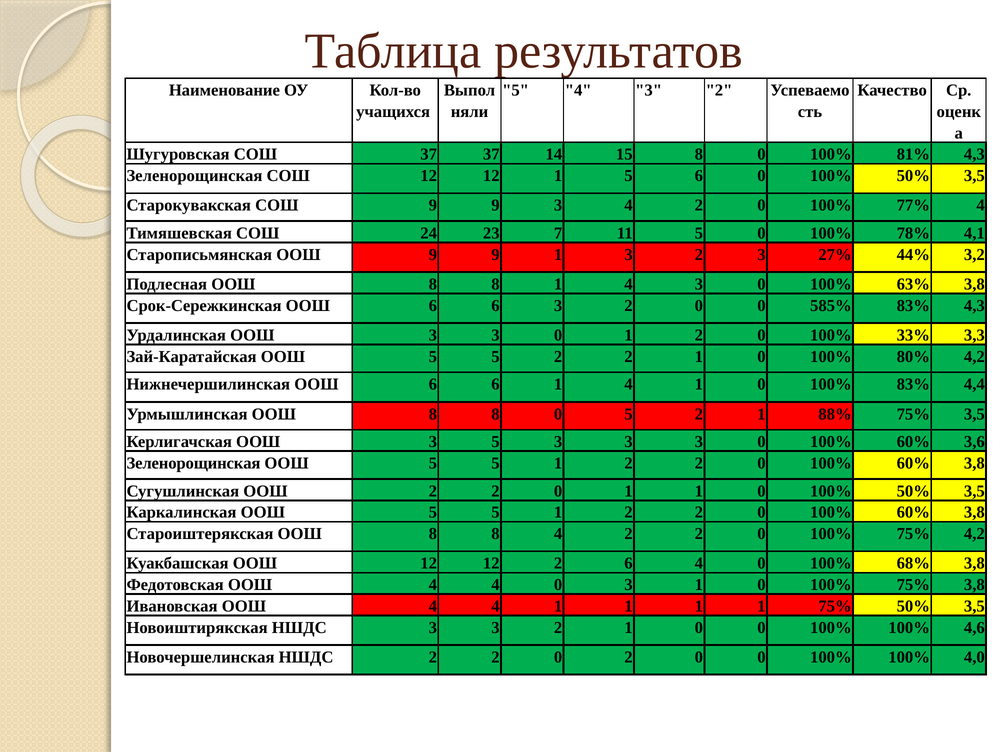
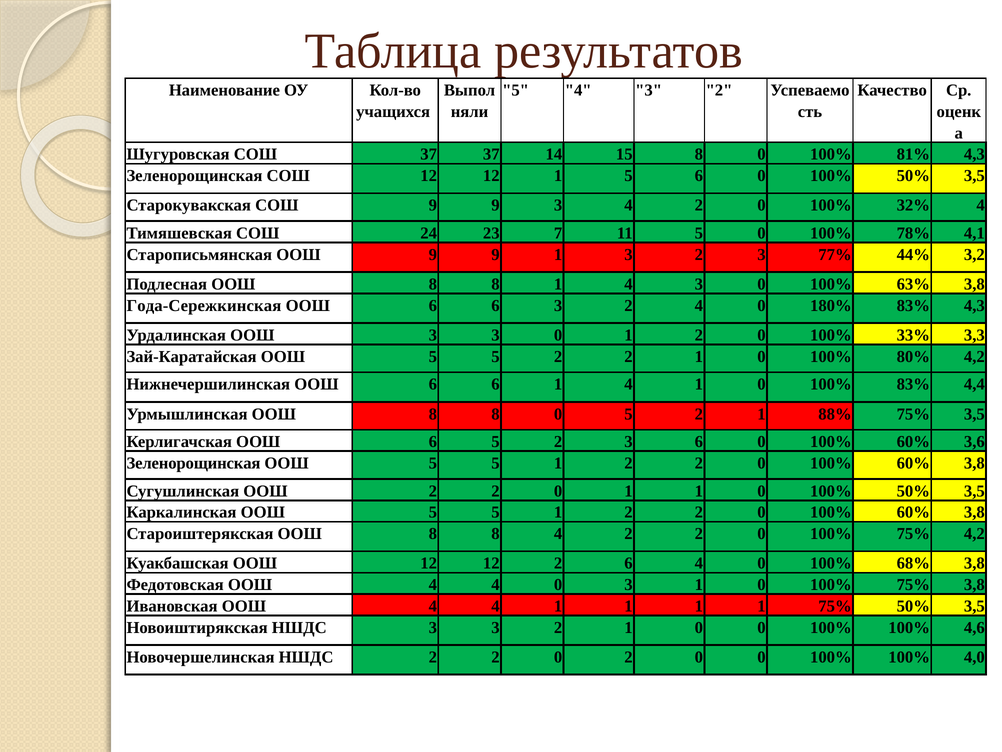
77%: 77% -> 32% (913, 205)
27%: 27% -> 77% (835, 254)
Срок-Сережкинская: Срок-Сережкинская -> Года-Сережкинская (204, 305)
3 2 0: 0 -> 4 (699, 305)
585%: 585% -> 180% (831, 305)
Керлигачская ООШ 3: 3 -> 6 (433, 442)
3: 3 -> 2 (558, 442)
3: 3 -> 6 (699, 442)
